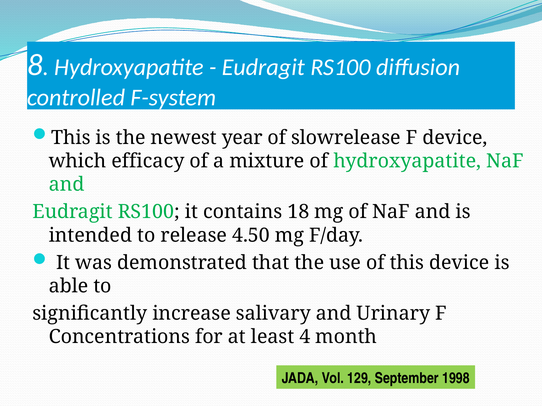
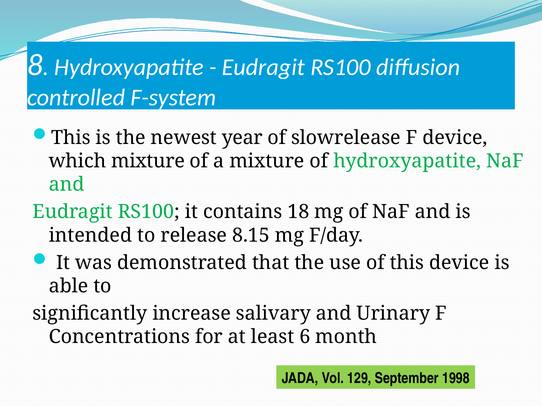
which efficacy: efficacy -> mixture (148, 161)
4.50: 4.50 -> 8.15 (251, 236)
4: 4 -> 6 (305, 337)
